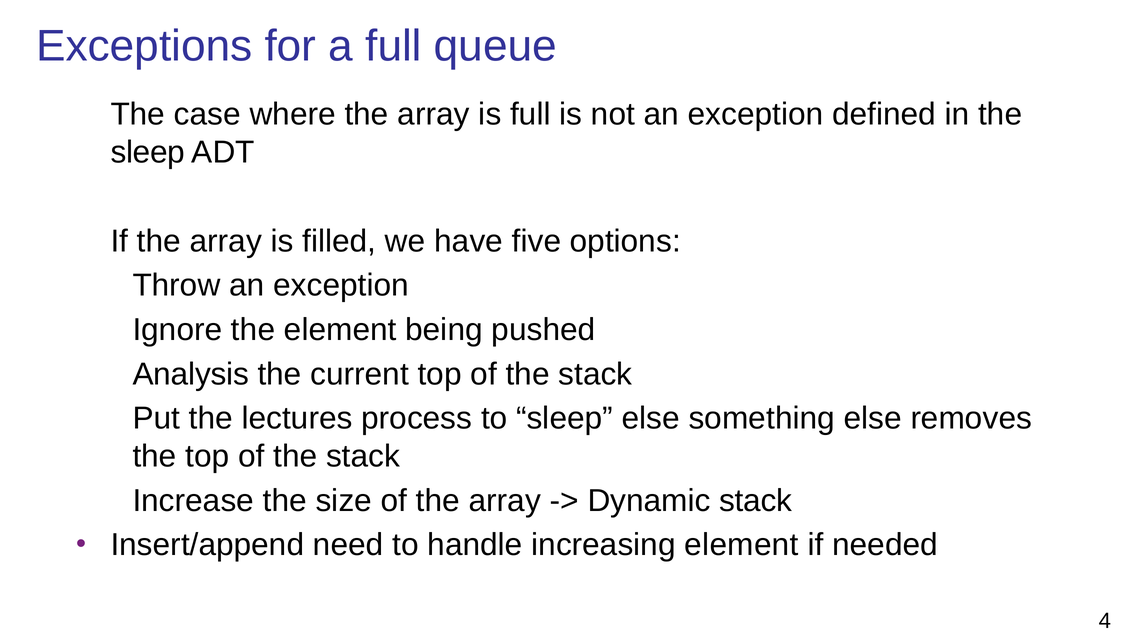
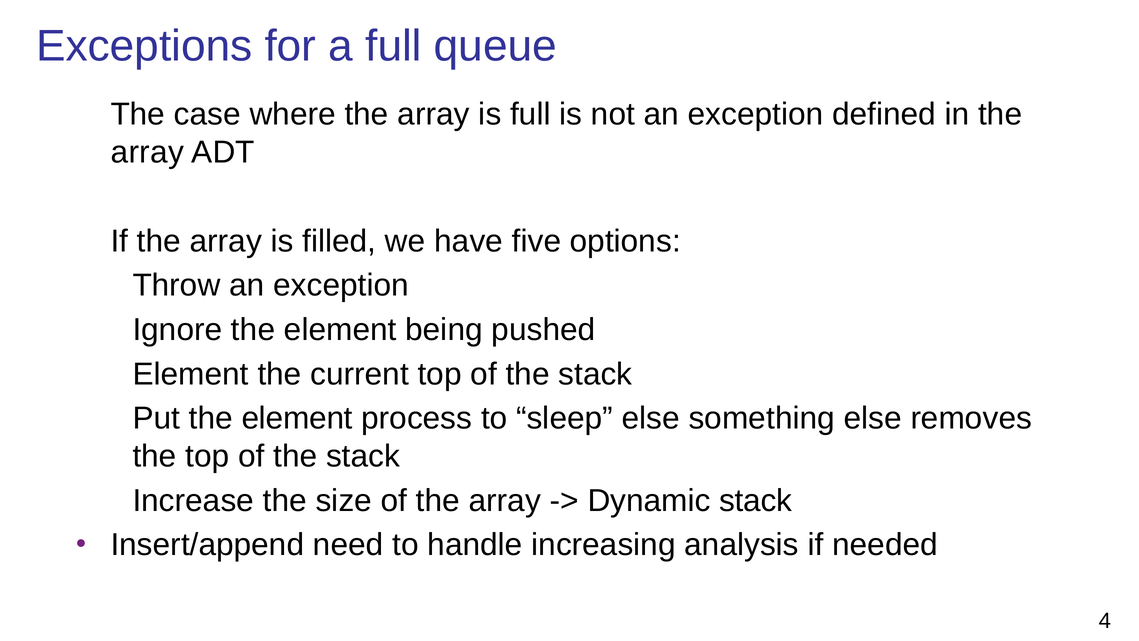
sleep: sleep -> array (147, 152)
Analysis: Analysis -> Element (191, 374)
Put the lectures: lectures -> element (297, 418)
increasing element: element -> analysis (742, 545)
